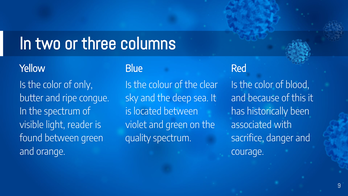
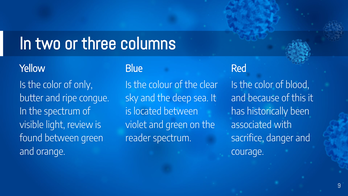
reader: reader -> review (80, 125)
quality: quality -> reader (138, 138)
